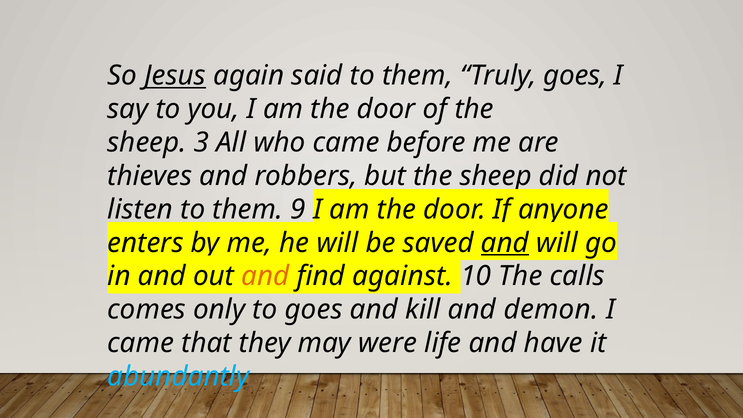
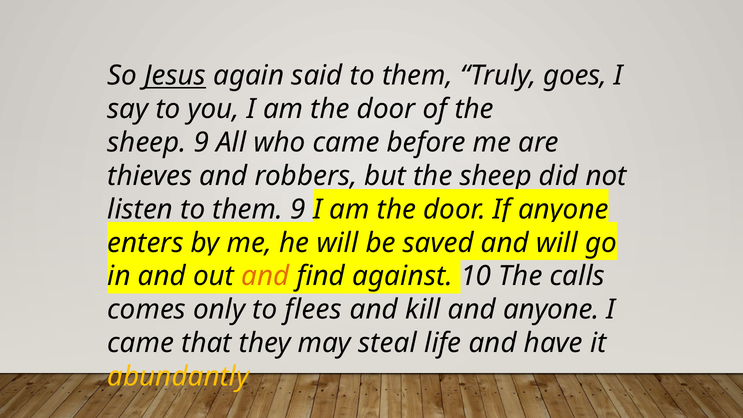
sheep 3: 3 -> 9 (201, 142)
and underline: present -> none (505, 243)
to goes: goes -> flees (313, 310)
and demon: demon -> anyone (551, 310)
were: were -> steal (388, 343)
abundantly colour: light blue -> yellow (178, 377)
